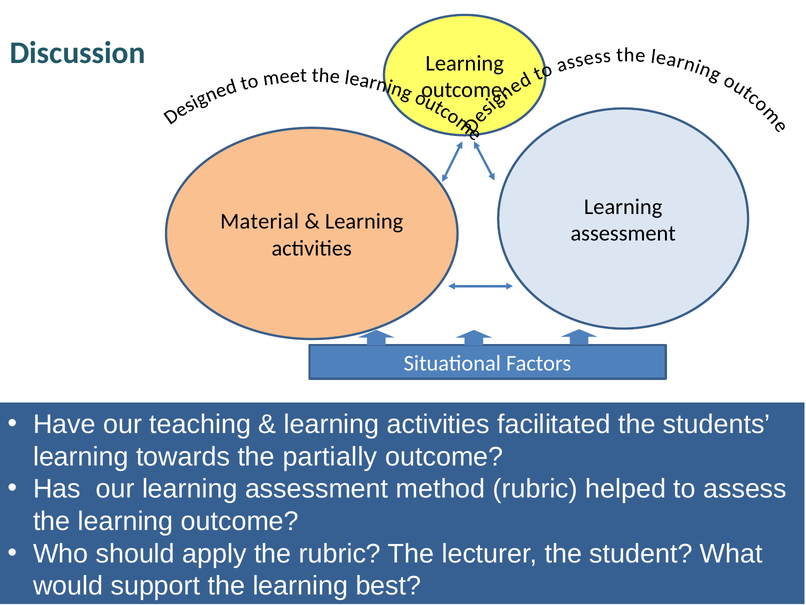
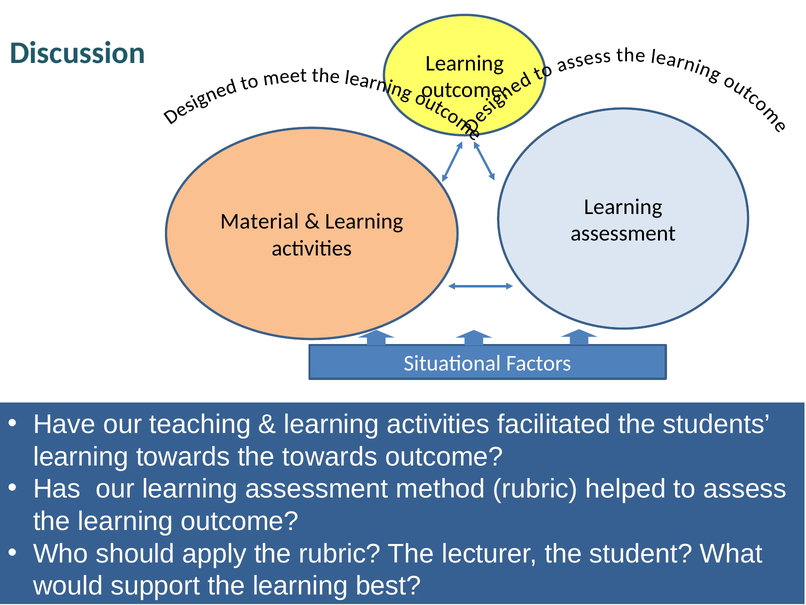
the partially: partially -> towards (330, 456)
